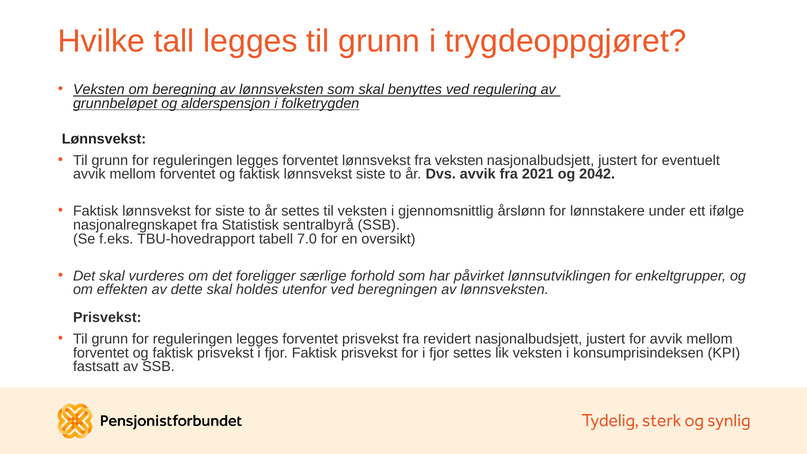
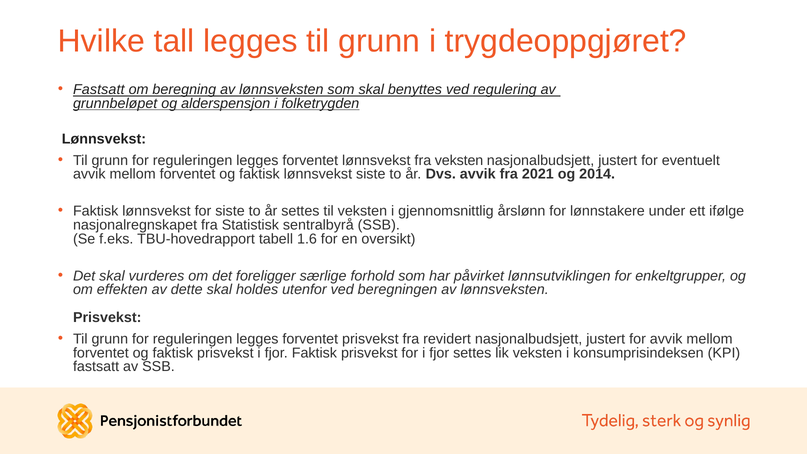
Veksten: Veksten -> Fastsatt (99, 90)
2042: 2042 -> 2014 (597, 174)
7.0: 7.0 -> 1.6 (307, 239)
